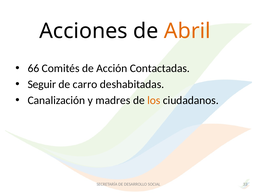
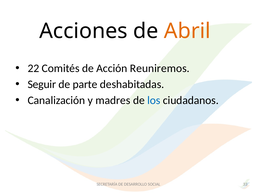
66: 66 -> 22 (33, 68)
Contactadas: Contactadas -> Reuniremos (160, 68)
carro: carro -> parte (85, 84)
los colour: orange -> blue (154, 100)
